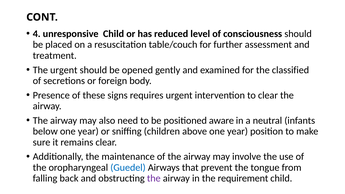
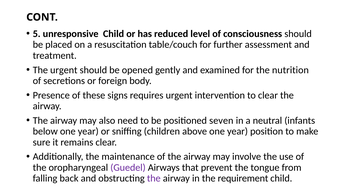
4: 4 -> 5 (37, 34)
classified: classified -> nutrition (290, 70)
aware: aware -> seven (221, 121)
Guedel colour: blue -> purple (128, 168)
